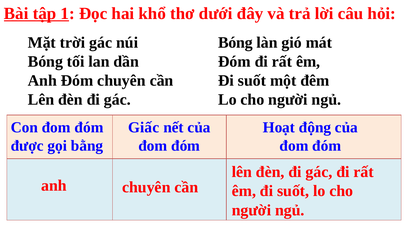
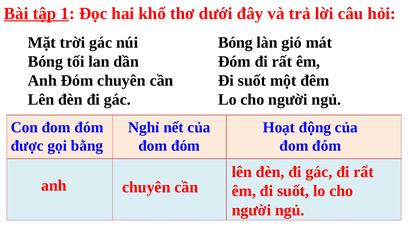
Giấc: Giấc -> Nghỉ (144, 127)
